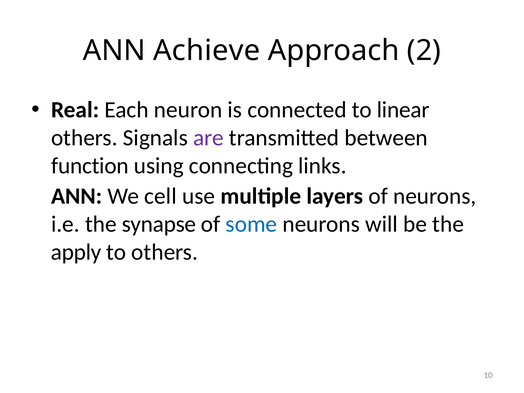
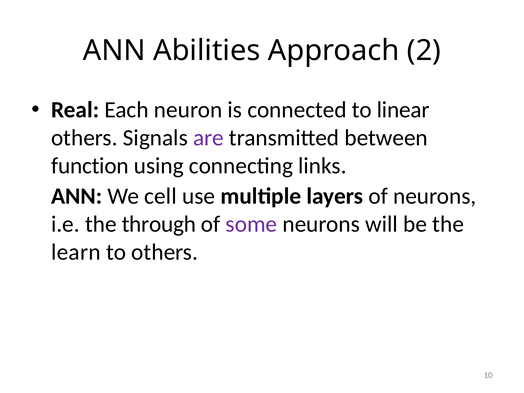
Achieve: Achieve -> Abilities (207, 51)
synapse: synapse -> through (159, 224)
some colour: blue -> purple (251, 224)
apply: apply -> learn (76, 252)
